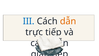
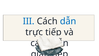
dẫn colour: orange -> blue (68, 21)
